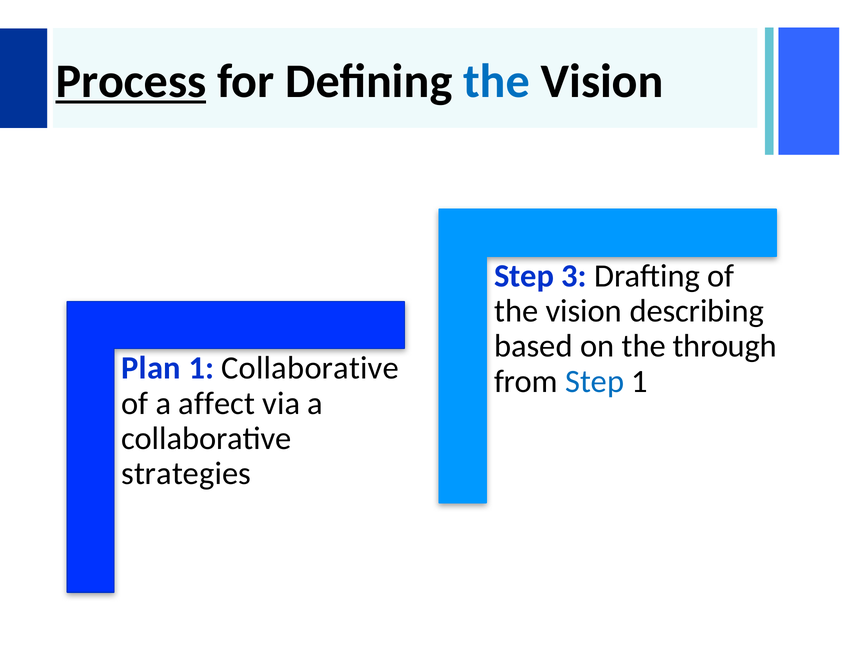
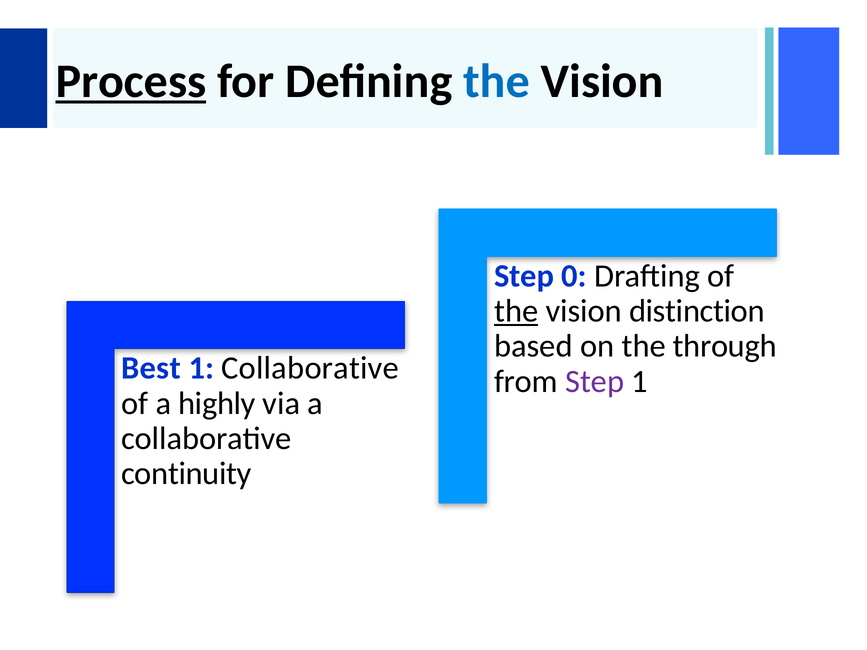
3: 3 -> 0 (574, 276)
the underline: none -> present (516, 311)
describing: describing -> distinction (697, 311)
Plan: Plan -> Best (151, 368)
Step colour: blue -> purple (595, 382)
affect: affect -> highly (217, 403)
strategies: strategies -> continuity (186, 474)
